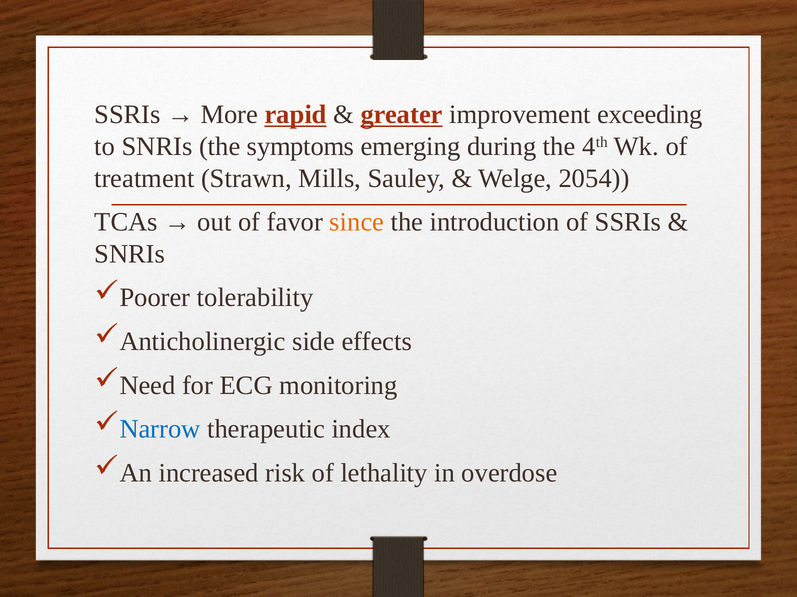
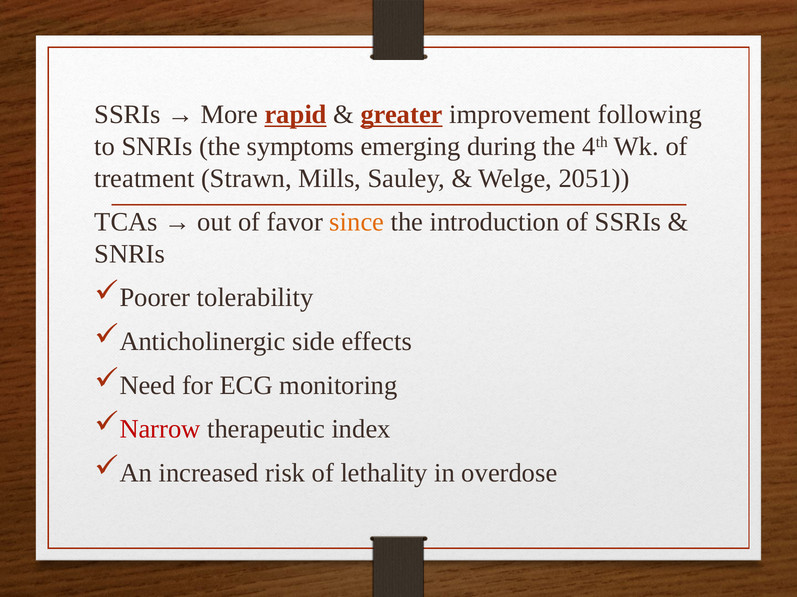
exceeding: exceeding -> following (650, 115)
2054: 2054 -> 2051 (594, 179)
Narrow colour: blue -> red (160, 430)
